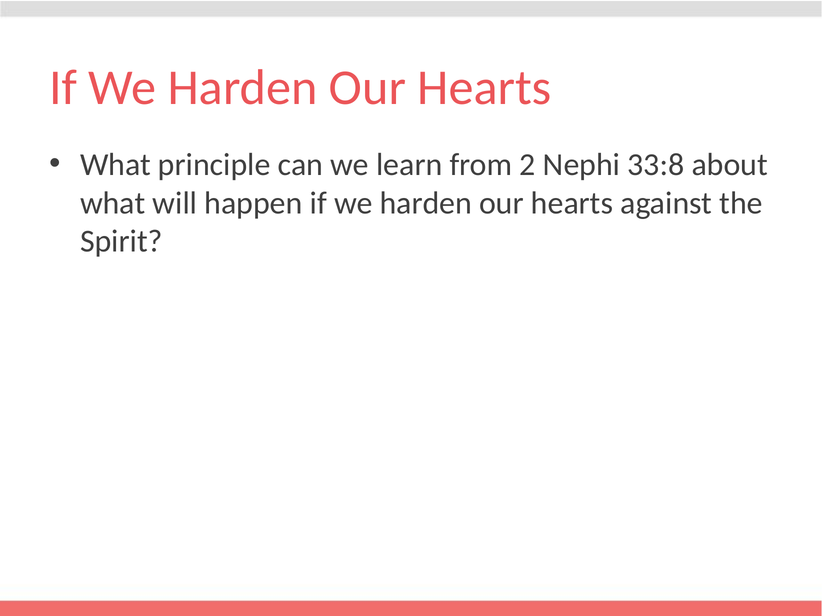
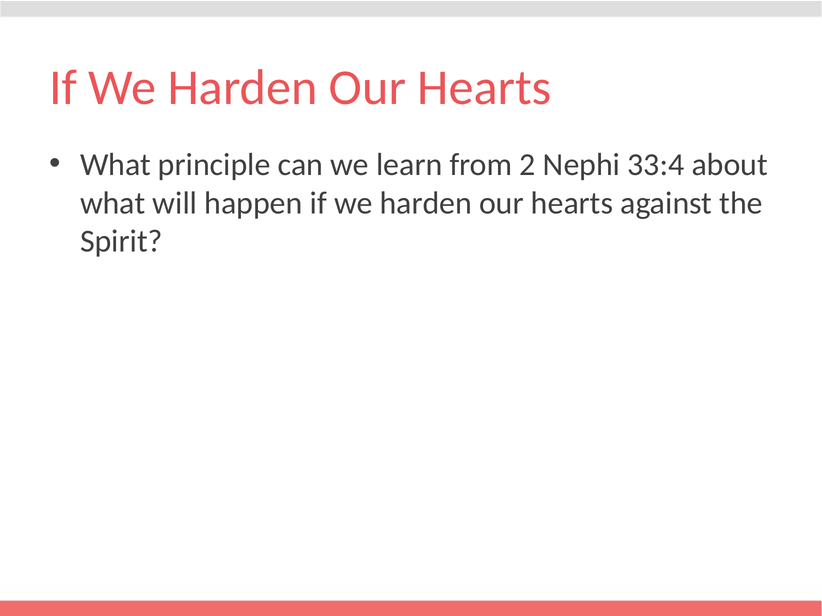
33:8: 33:8 -> 33:4 (656, 165)
